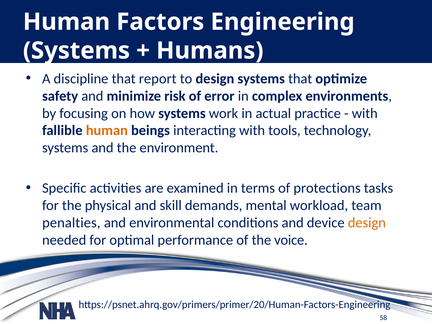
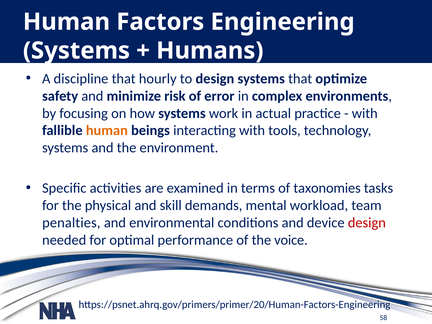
report: report -> hourly (158, 79)
protections: protections -> taxonomies (327, 188)
design colour: orange -> red (367, 223)
